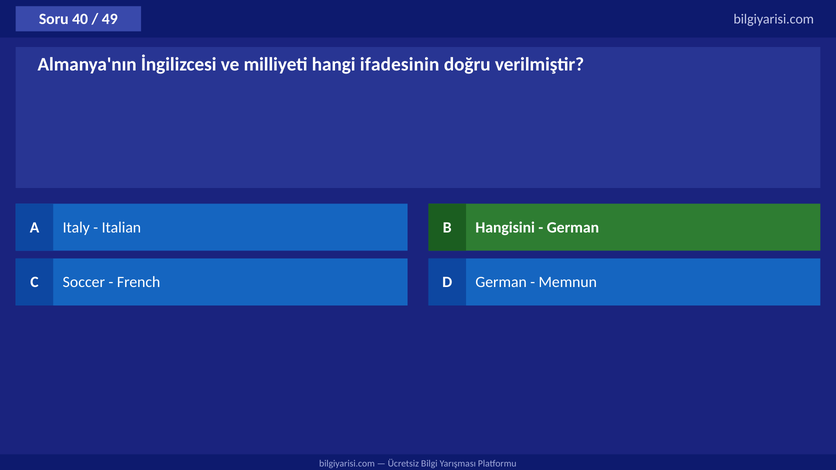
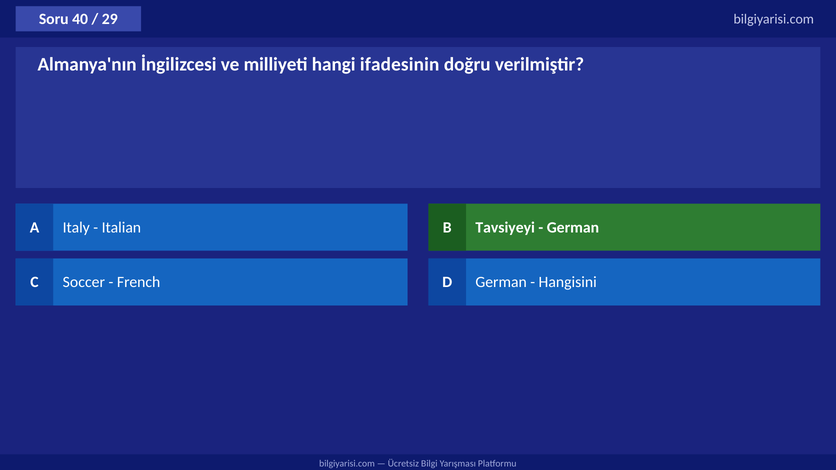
49: 49 -> 29 (110, 19)
Hangisini: Hangisini -> Tavsiyeyi (505, 228)
Memnun: Memnun -> Hangisini (568, 282)
